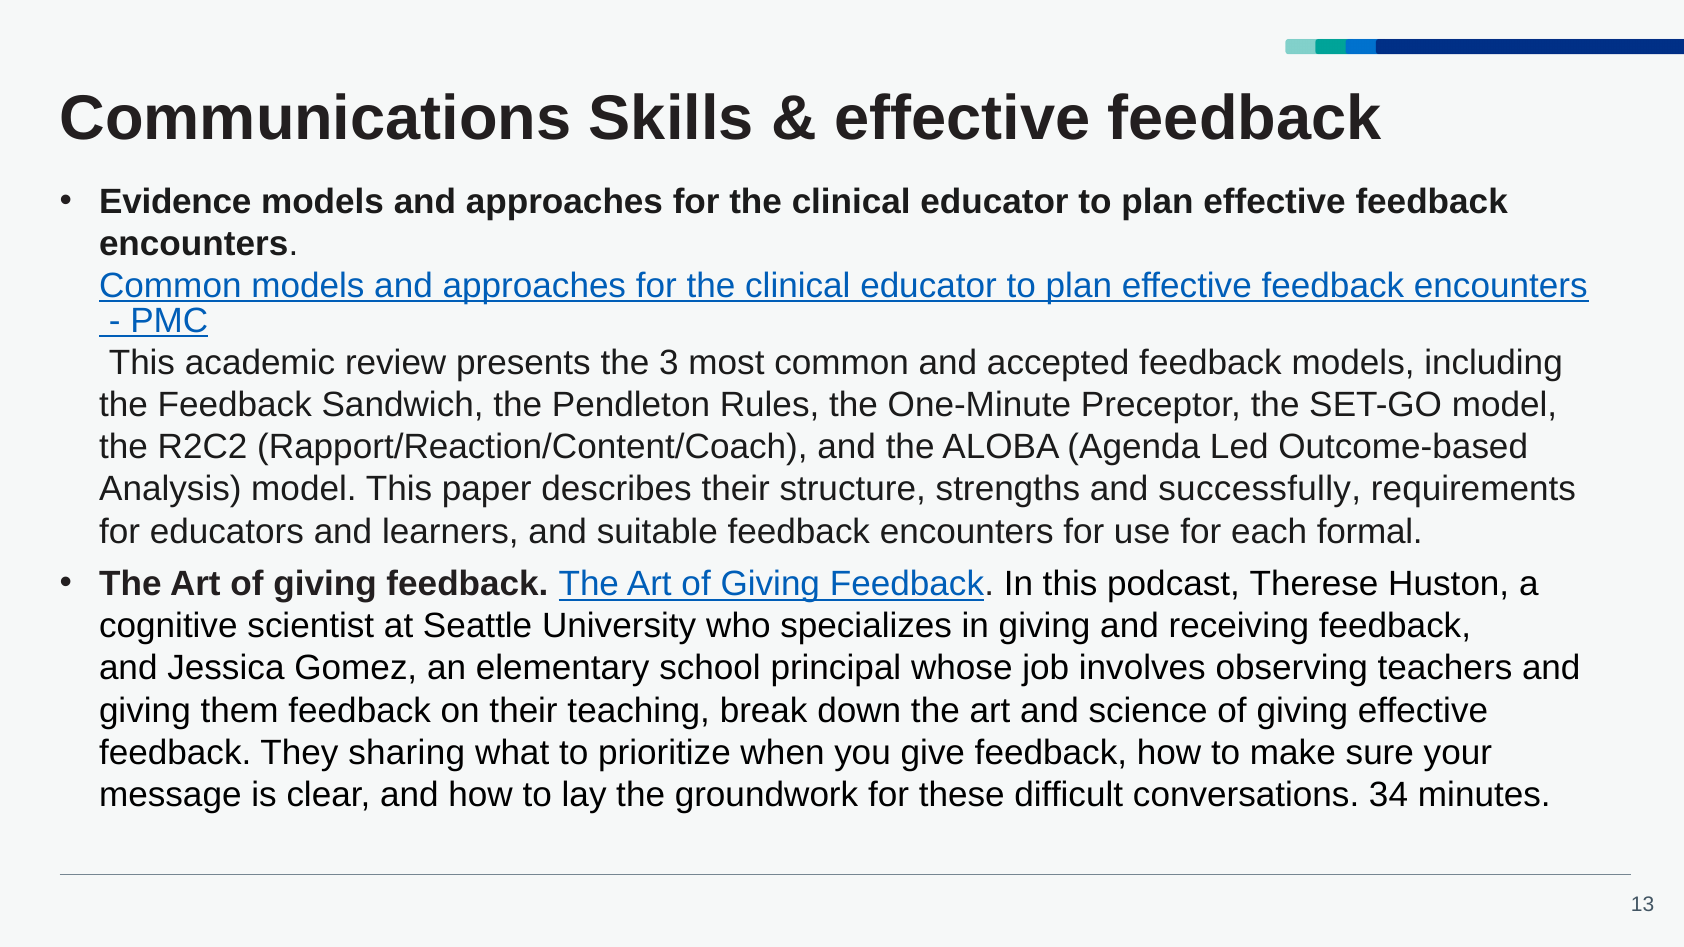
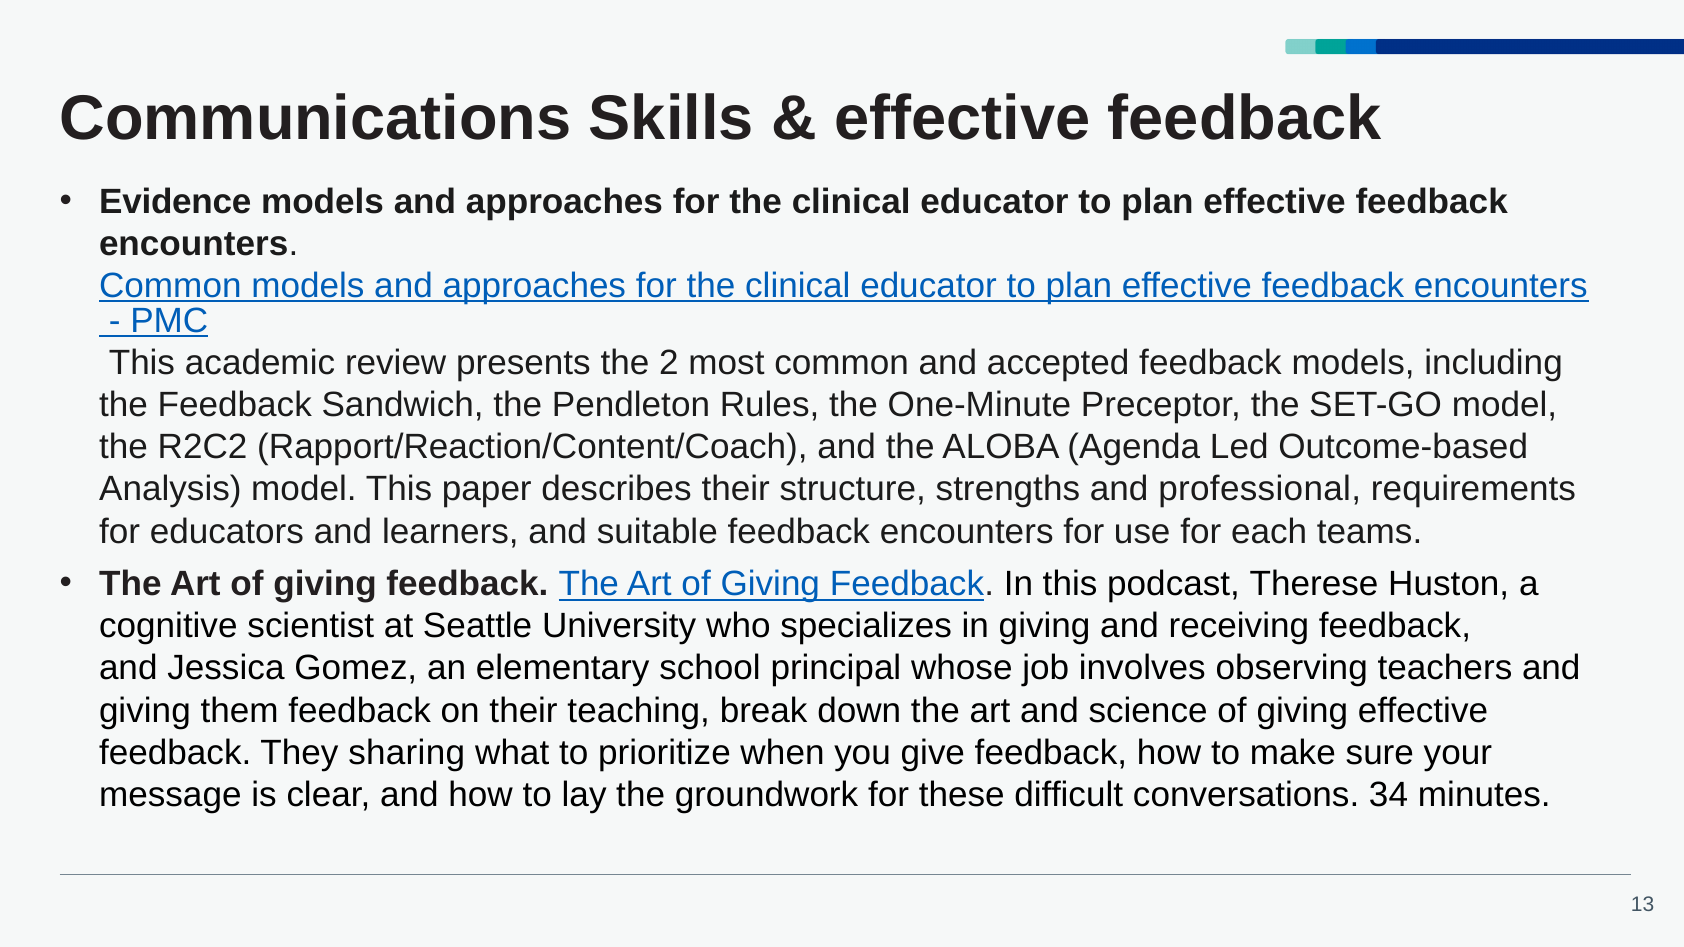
3: 3 -> 2 (669, 363)
successfully: successfully -> professional (1260, 490)
formal: formal -> teams (1370, 532)
